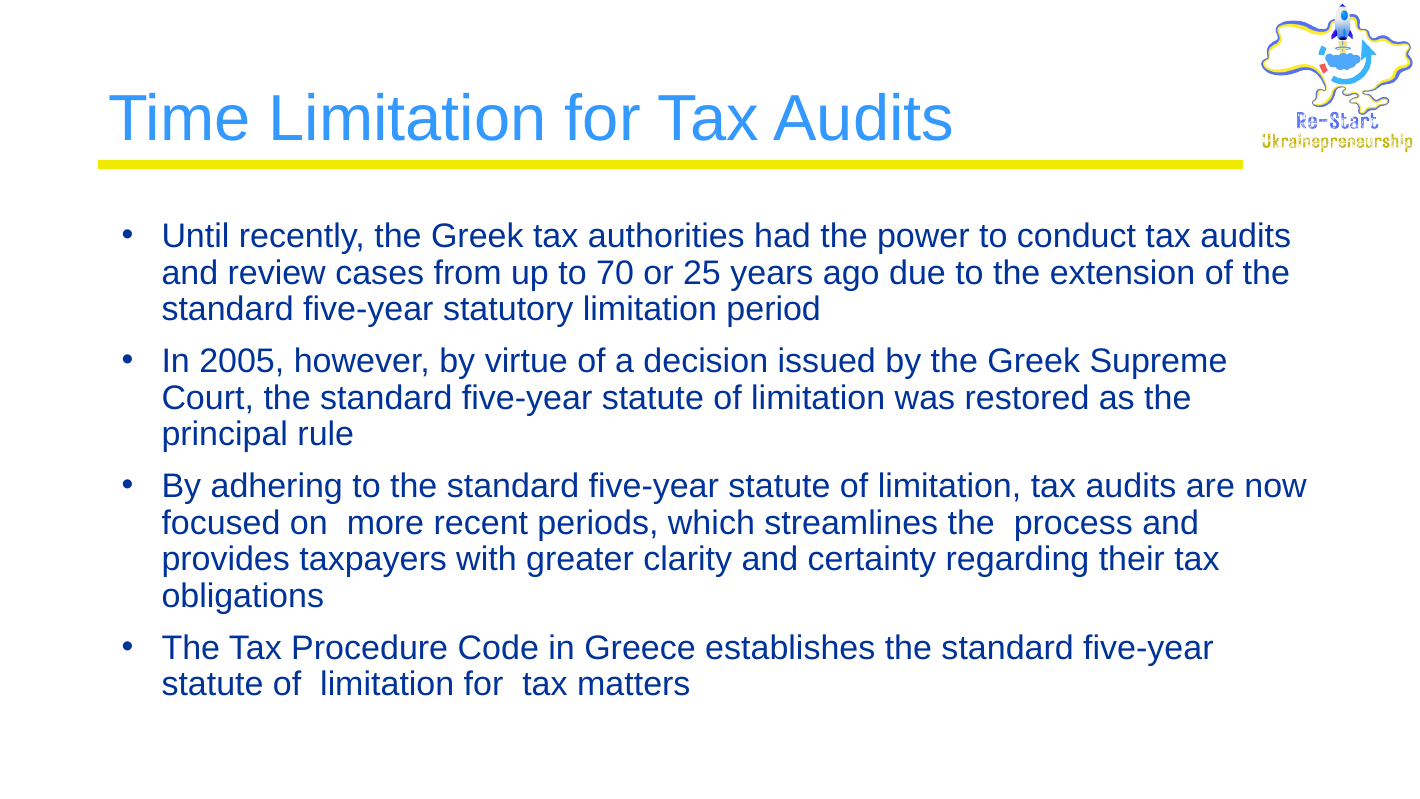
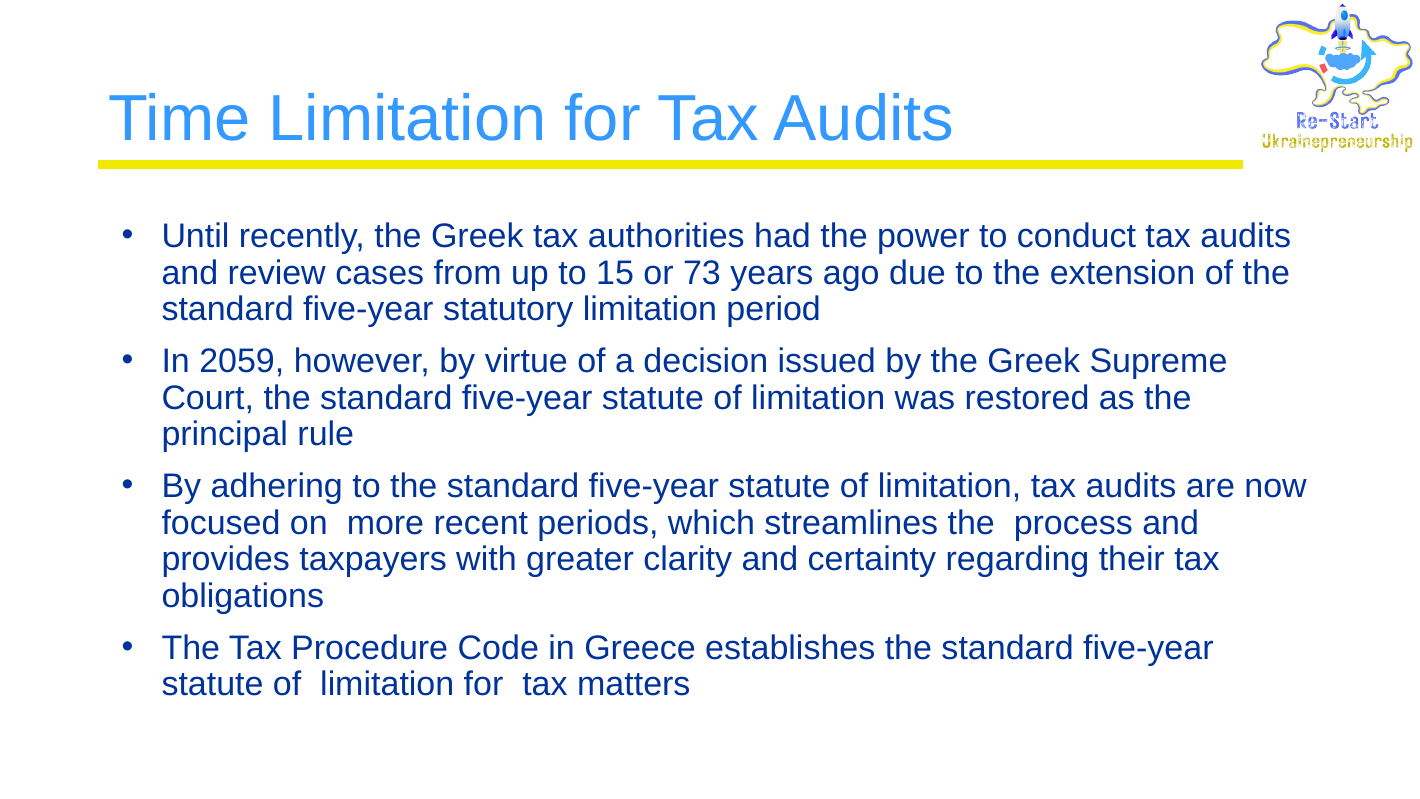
70: 70 -> 15 (615, 273)
25: 25 -> 73 (702, 273)
2005: 2005 -> 2059 (242, 361)
